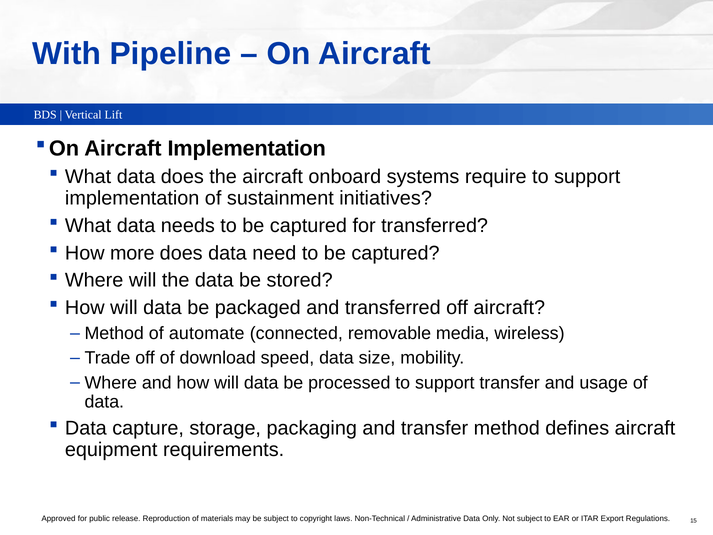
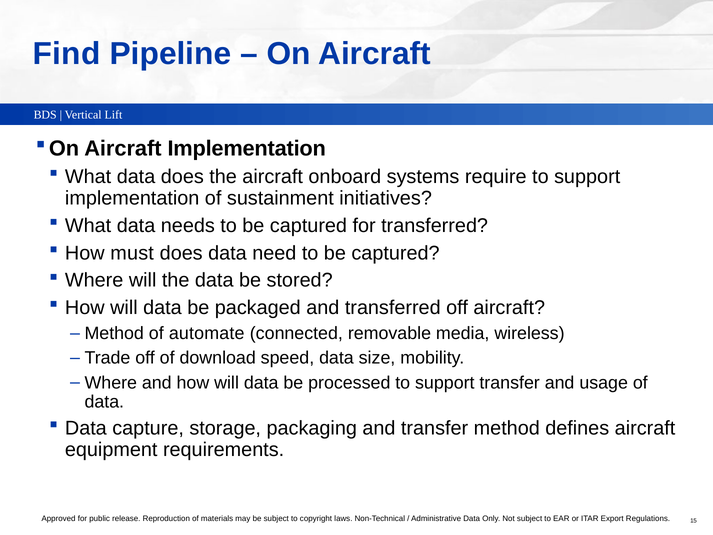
With: With -> Find (66, 54)
more: more -> must (132, 253)
